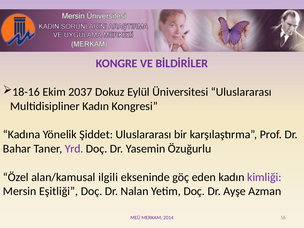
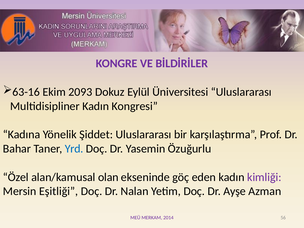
18-16: 18-16 -> 63-16 (26, 92)
2037: 2037 -> 2093 (80, 92)
Yrd colour: purple -> blue (74, 149)
ilgili: ilgili -> olan (108, 177)
